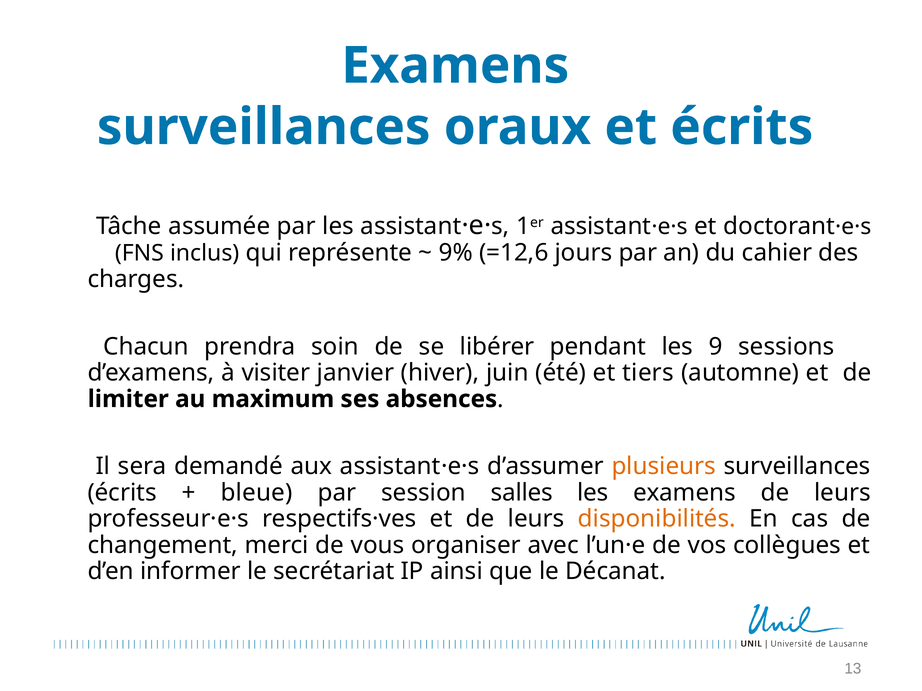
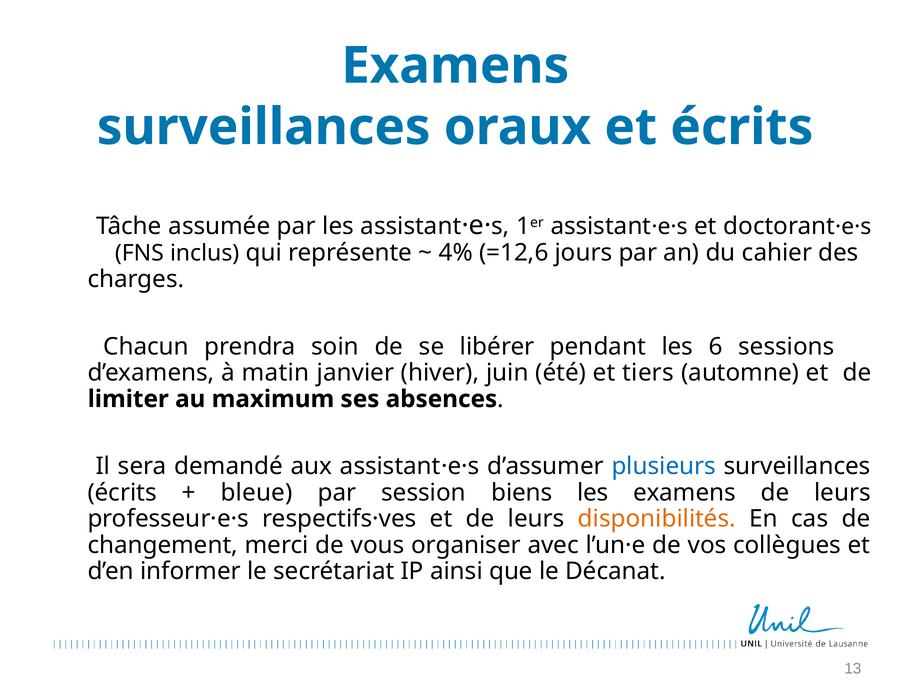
9%: 9% -> 4% (456, 253)
9: 9 -> 6 (716, 347)
visiter: visiter -> matin (276, 373)
plusieurs colour: orange -> blue (664, 467)
salles: salles -> biens (522, 493)
